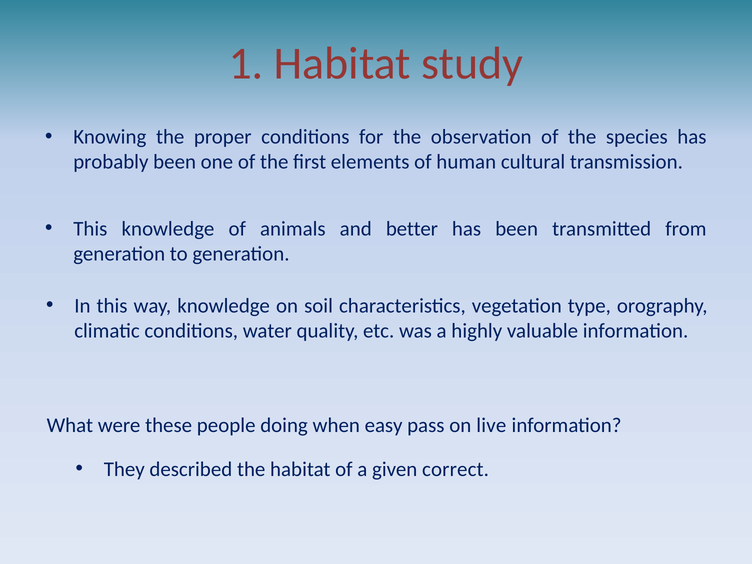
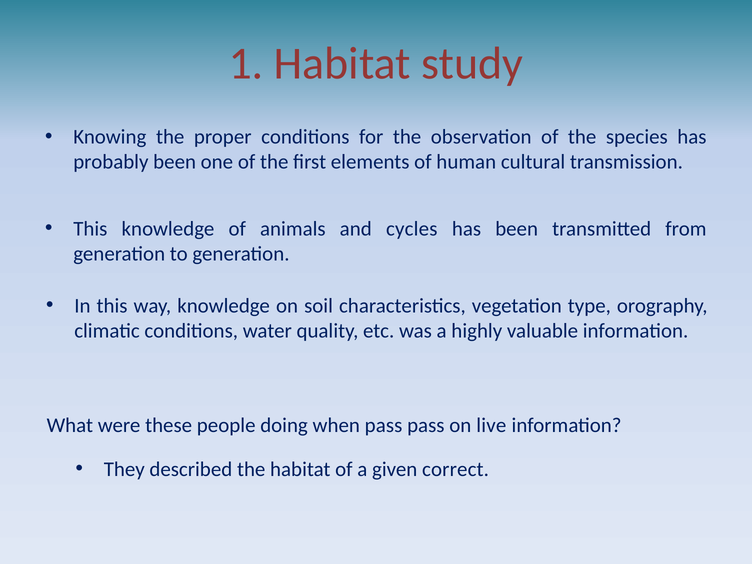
better: better -> cycles (412, 229)
when easy: easy -> pass (384, 425)
